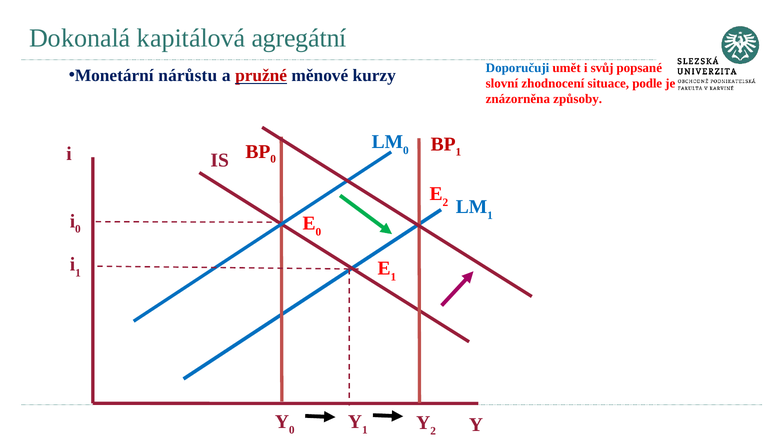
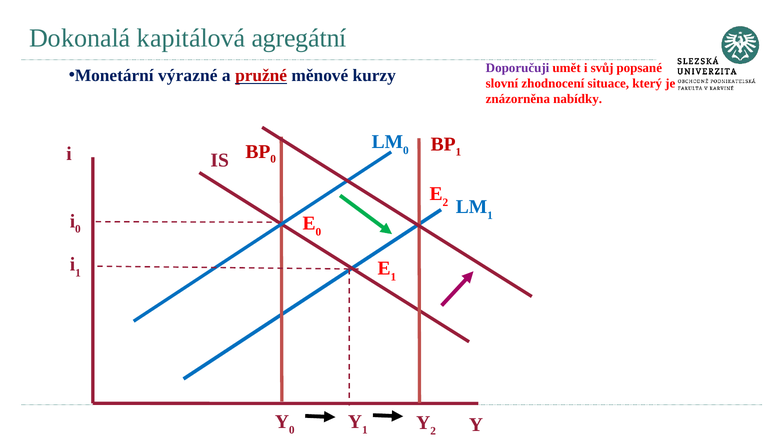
nárůstu: nárůstu -> výrazné (188, 76)
Doporučuji colour: blue -> purple (518, 68)
podle: podle -> který (647, 83)
způsoby: způsoby -> nabídky (578, 99)
